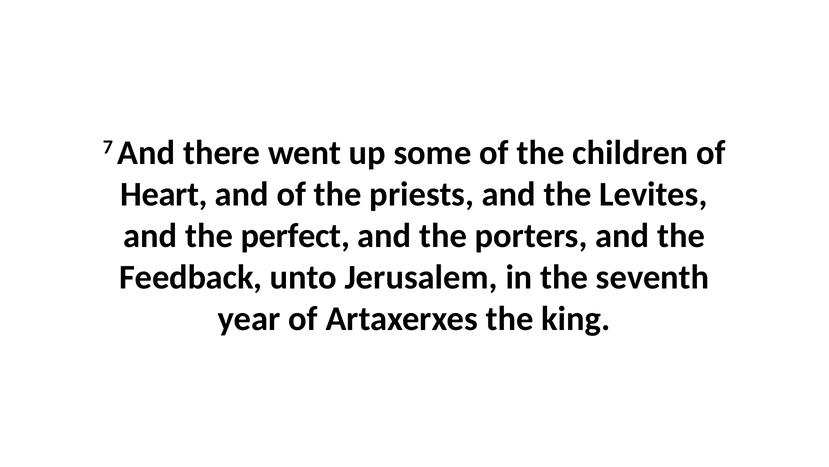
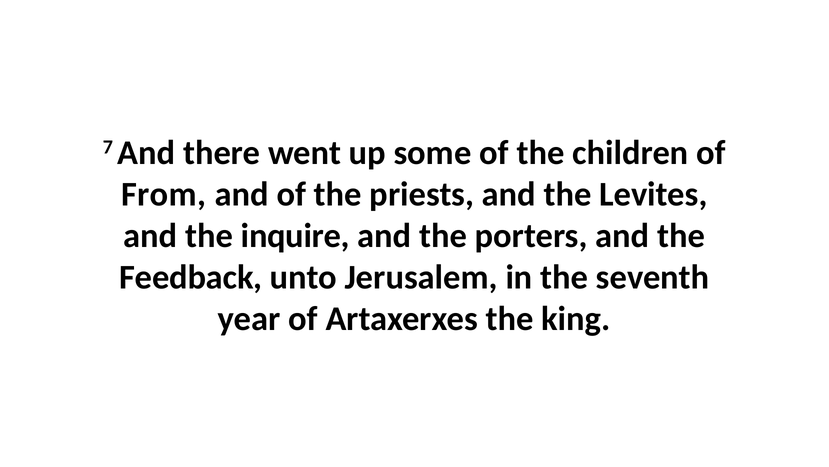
Heart: Heart -> From (164, 194)
perfect: perfect -> inquire (295, 236)
